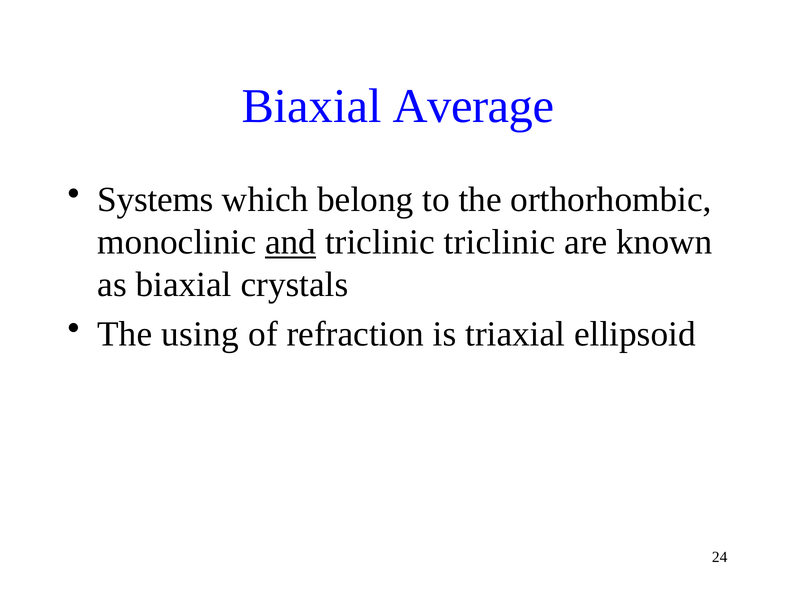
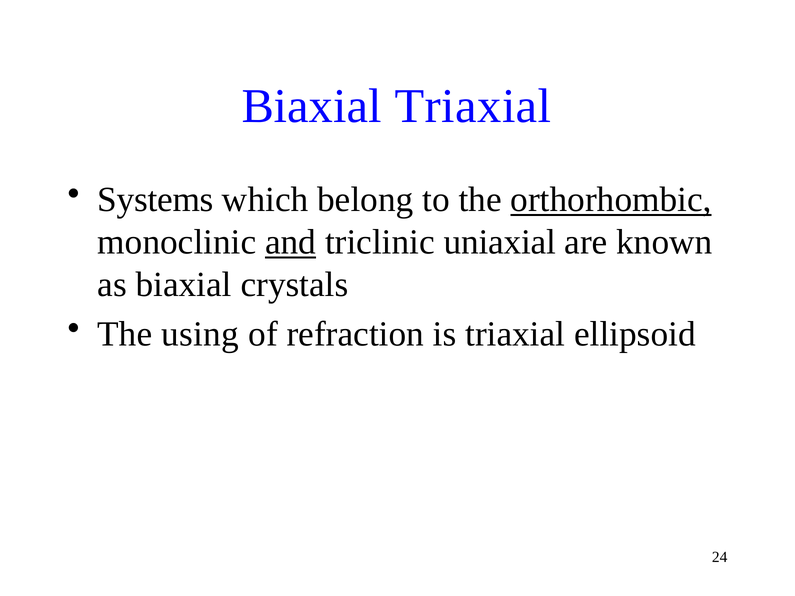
Biaxial Average: Average -> Triaxial (473, 106)
orthorhombic underline: none -> present (611, 200)
triclinic triclinic: triclinic -> uniaxial (500, 242)
